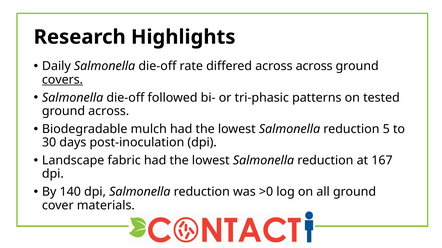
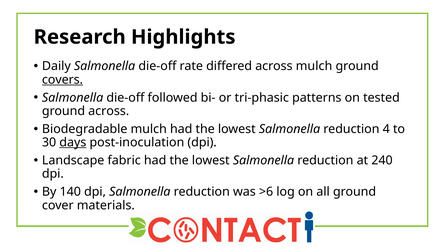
across across: across -> mulch (314, 66)
5: 5 -> 4 (386, 129)
days underline: none -> present (73, 143)
167: 167 -> 240 (382, 161)
>0: >0 -> >6 (266, 192)
